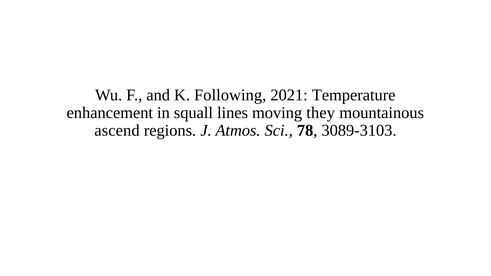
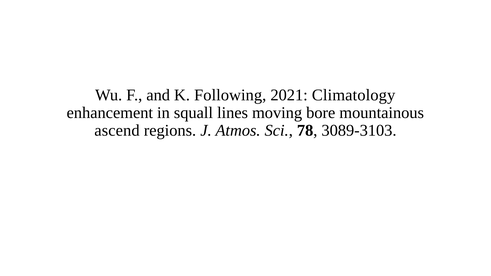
Temperature: Temperature -> Climatology (354, 95)
they: they -> bore (321, 113)
